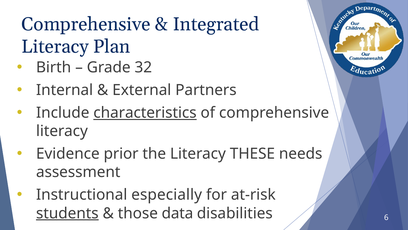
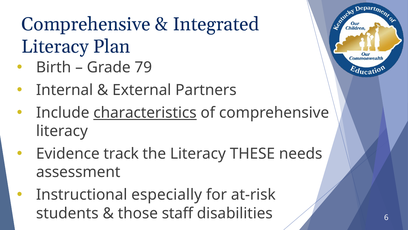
32: 32 -> 79 (143, 67)
prior: prior -> track (121, 154)
students underline: present -> none (67, 213)
data: data -> staff (177, 213)
